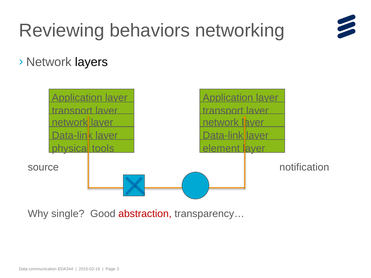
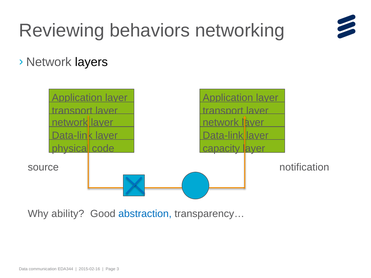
tools: tools -> code (103, 149)
element: element -> capacity (221, 149)
single: single -> ability (68, 214)
abstraction colour: red -> blue (145, 214)
